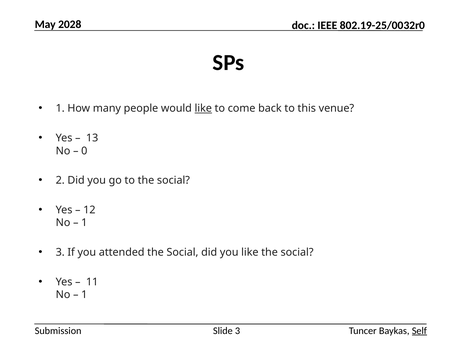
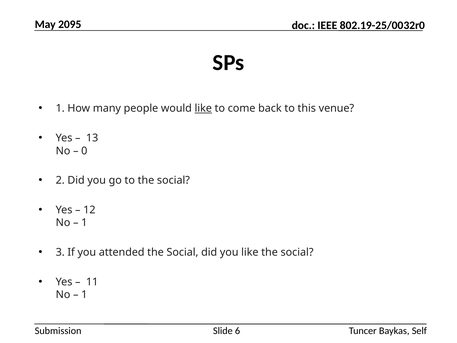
2028: 2028 -> 2095 (70, 24)
Slide 3: 3 -> 6 (238, 330)
Self underline: present -> none (419, 330)
